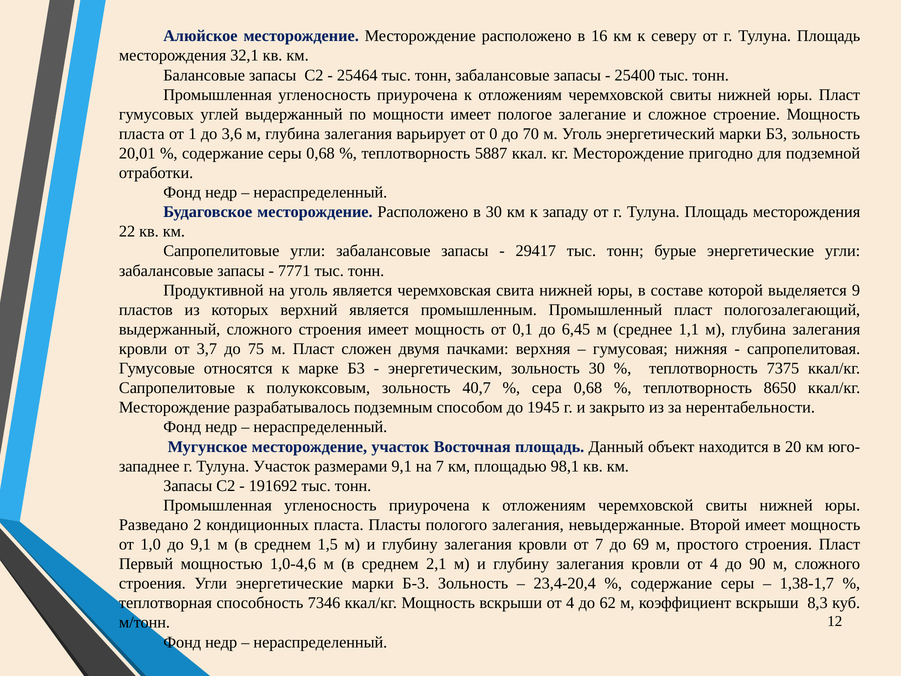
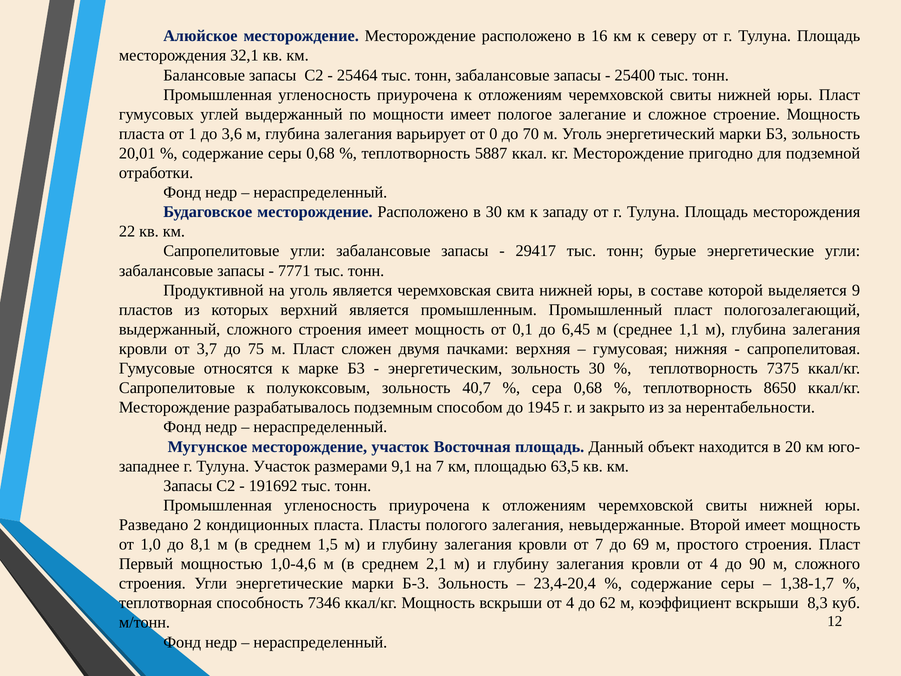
98,1: 98,1 -> 63,5 (565, 466)
до 9,1: 9,1 -> 8,1 (201, 544)
